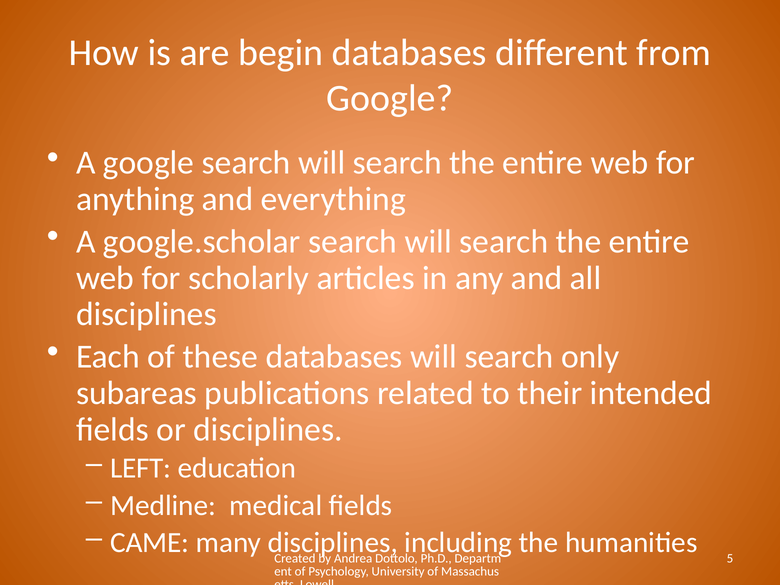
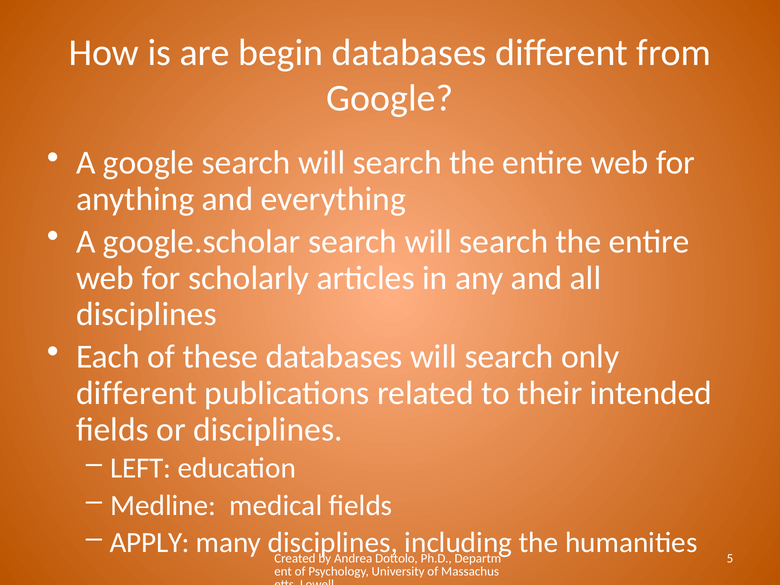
subareas: subareas -> different (136, 393)
CAME: CAME -> APPLY (150, 543)
